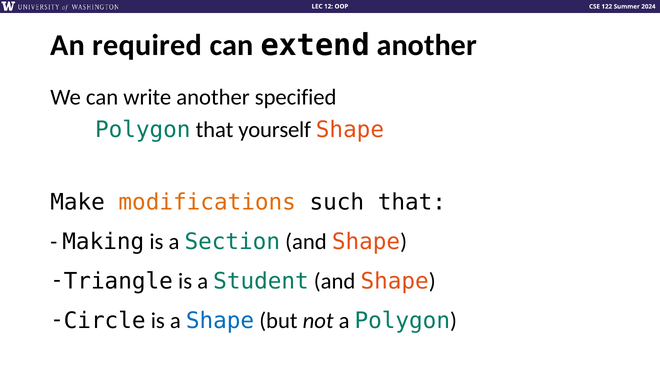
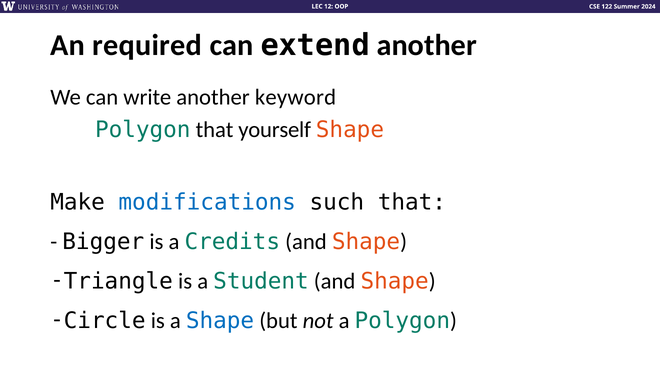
specified: specified -> keyword (295, 97)
modifications colour: orange -> blue (207, 202)
Making: Making -> Bigger (103, 242)
Section: Section -> Credits (232, 242)
